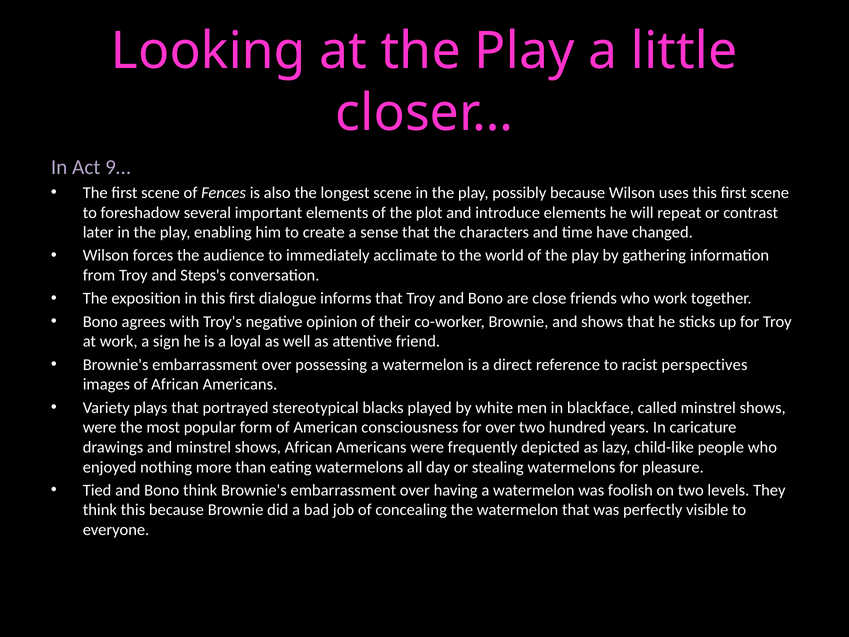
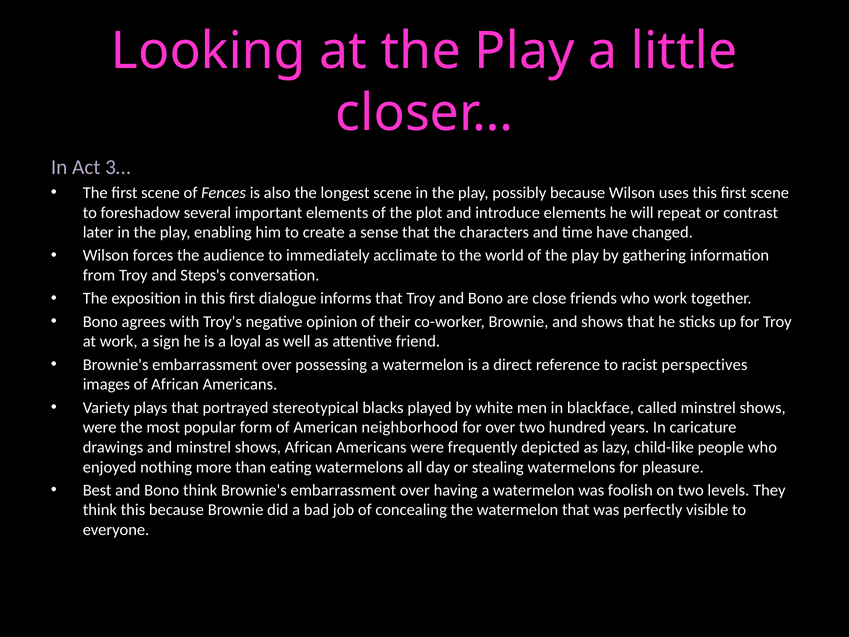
9…: 9… -> 3… (118, 167)
consciousness: consciousness -> neighborhood (410, 427)
Tied: Tied -> Best (97, 490)
